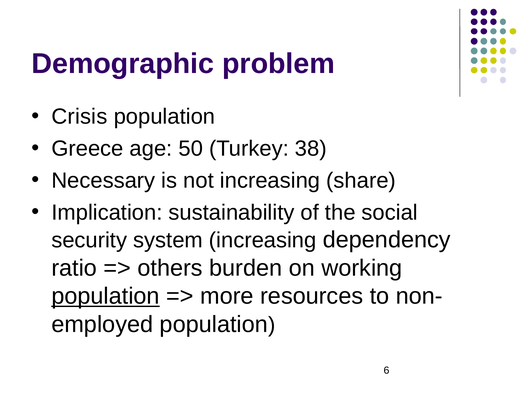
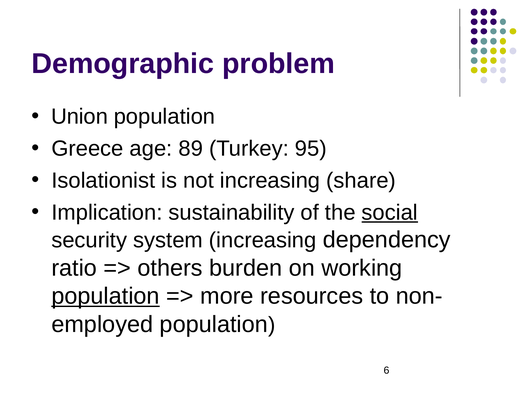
Crisis: Crisis -> Union (80, 117)
50: 50 -> 89 (191, 149)
38: 38 -> 95 (311, 149)
Necessary: Necessary -> Isolationist (103, 181)
social underline: none -> present (390, 212)
